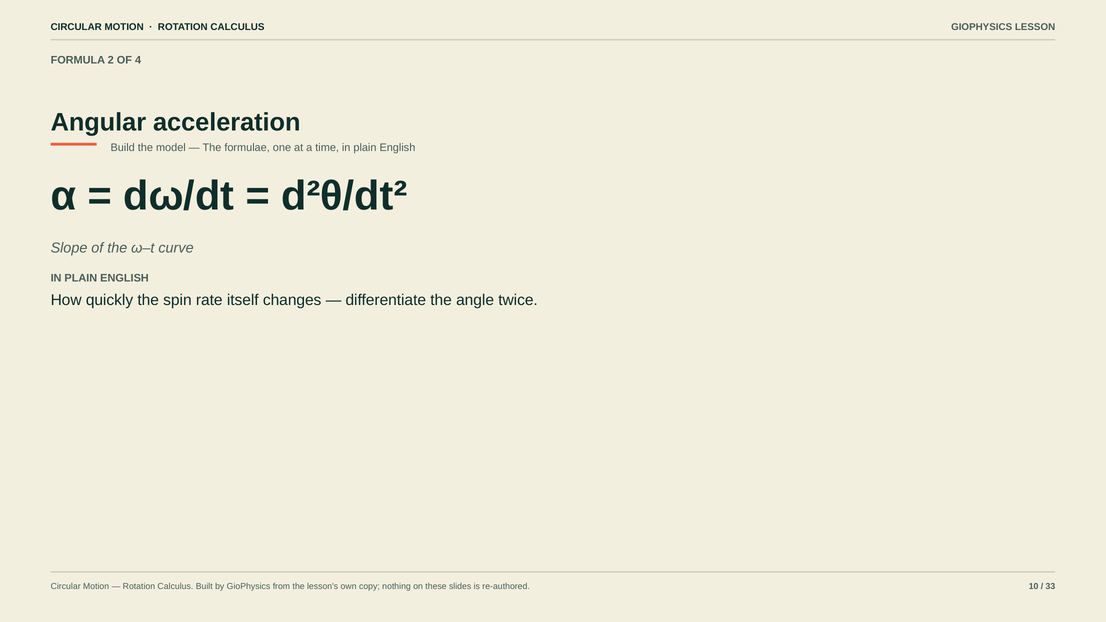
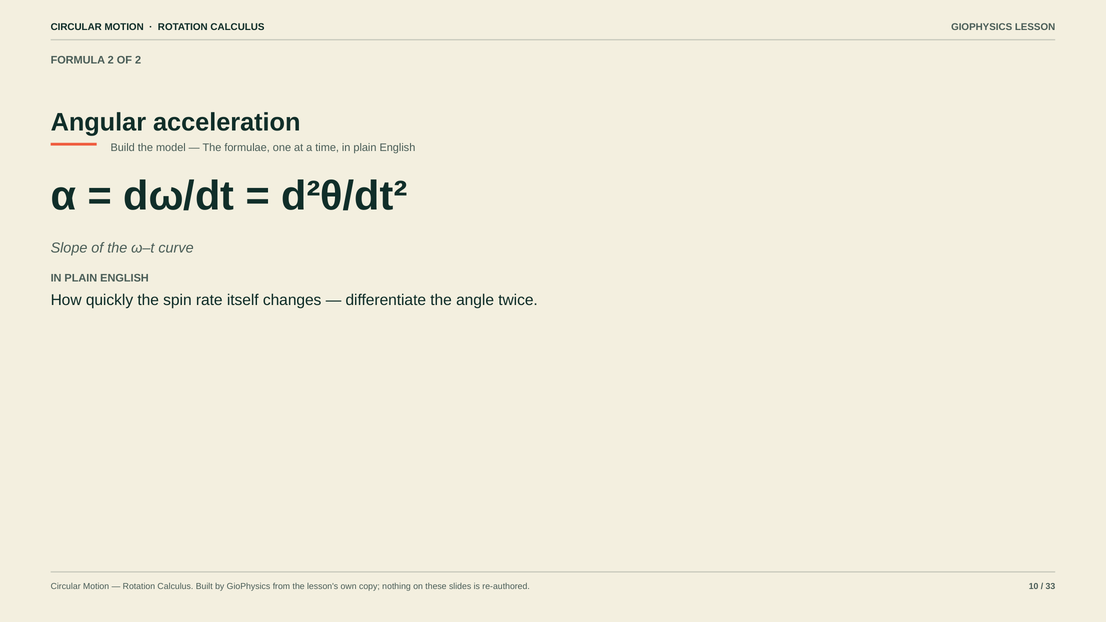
OF 4: 4 -> 2 (138, 60)
